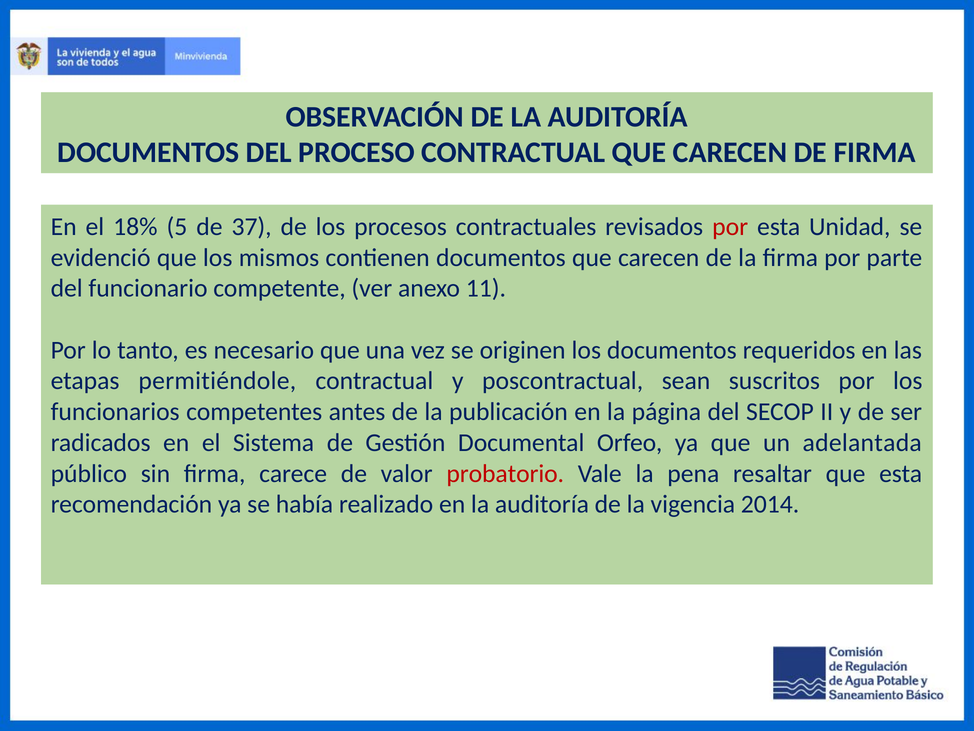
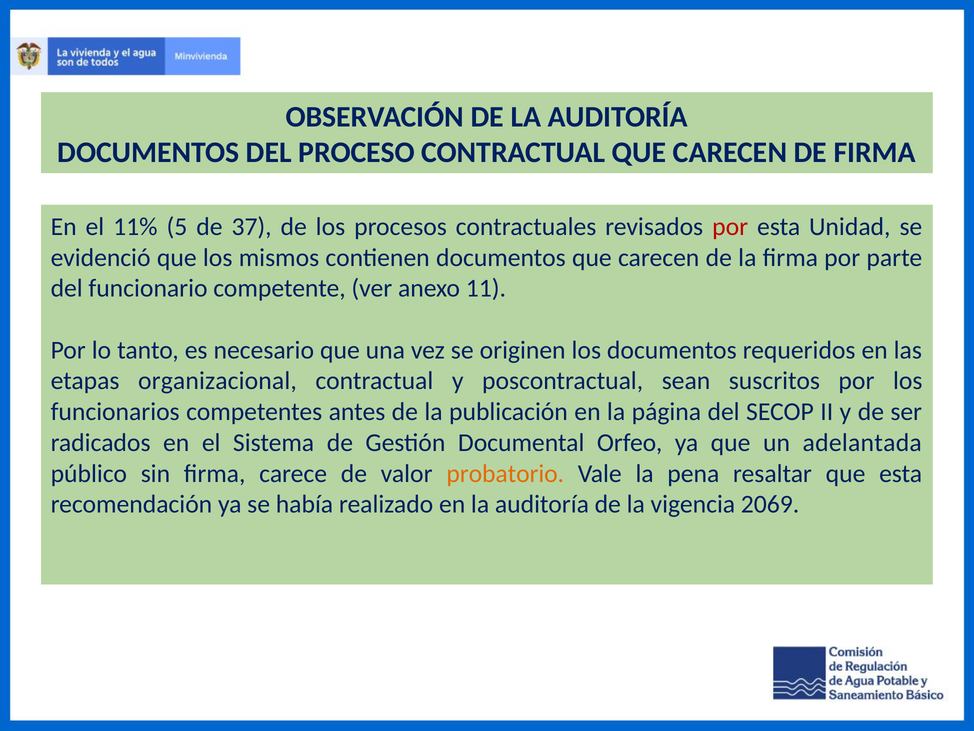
18%: 18% -> 11% (135, 227)
permitiéndole: permitiéndole -> organizacional (217, 381)
probatorio colour: red -> orange (505, 473)
2014: 2014 -> 2069 (770, 504)
